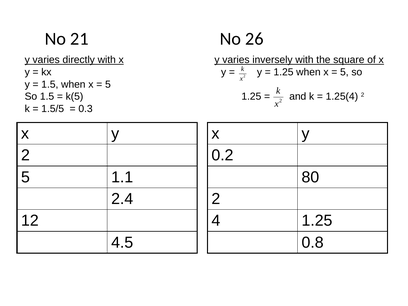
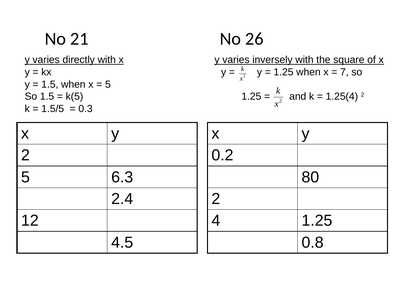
5: 5 -> 7 (344, 72)
1.1: 1.1 -> 6.3 (122, 177)
